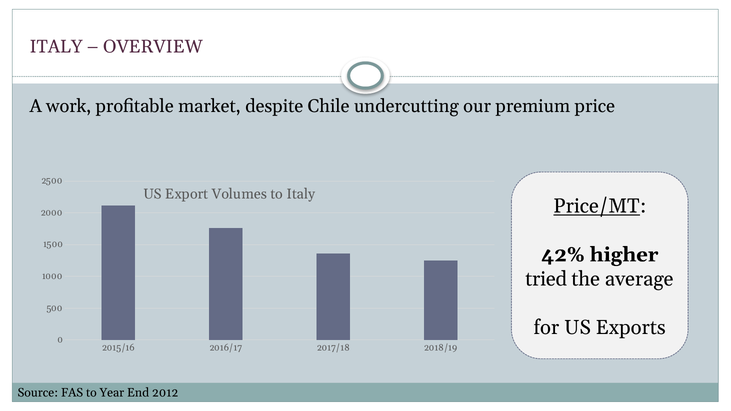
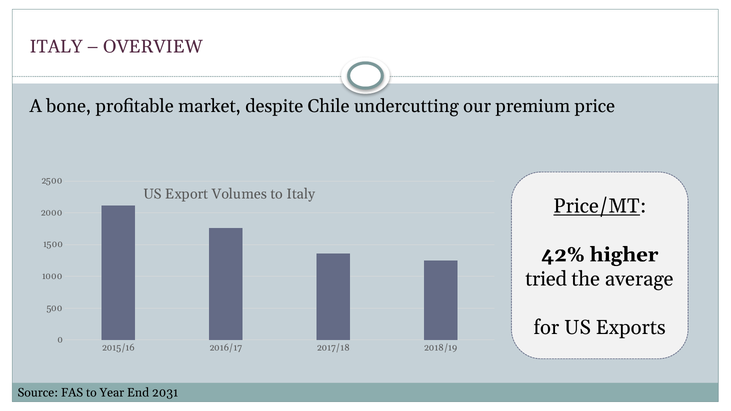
work: work -> bone (69, 107)
2012: 2012 -> 2031 (165, 393)
